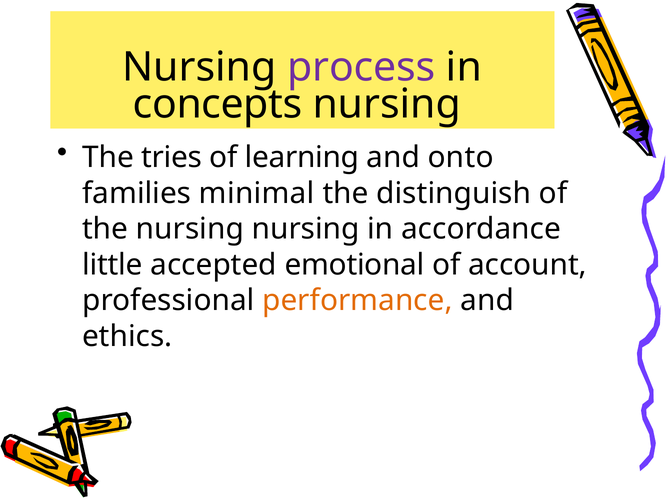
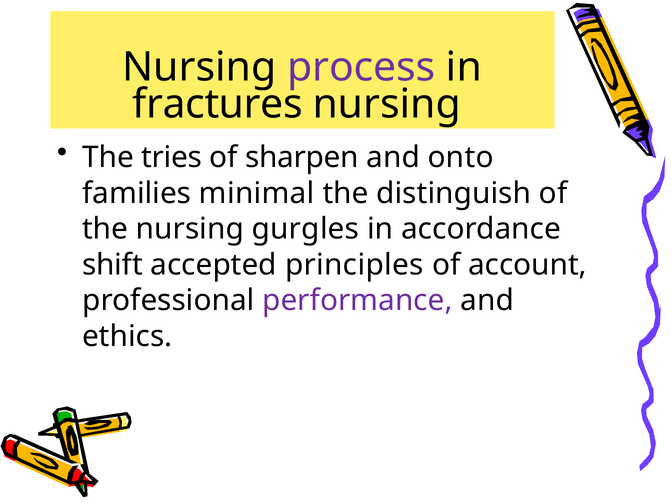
concepts: concepts -> fractures (218, 104)
learning: learning -> sharpen (302, 158)
nursing nursing: nursing -> gurgles (305, 229)
little: little -> shift (112, 265)
emotional: emotional -> principles (354, 265)
performance colour: orange -> purple (357, 301)
